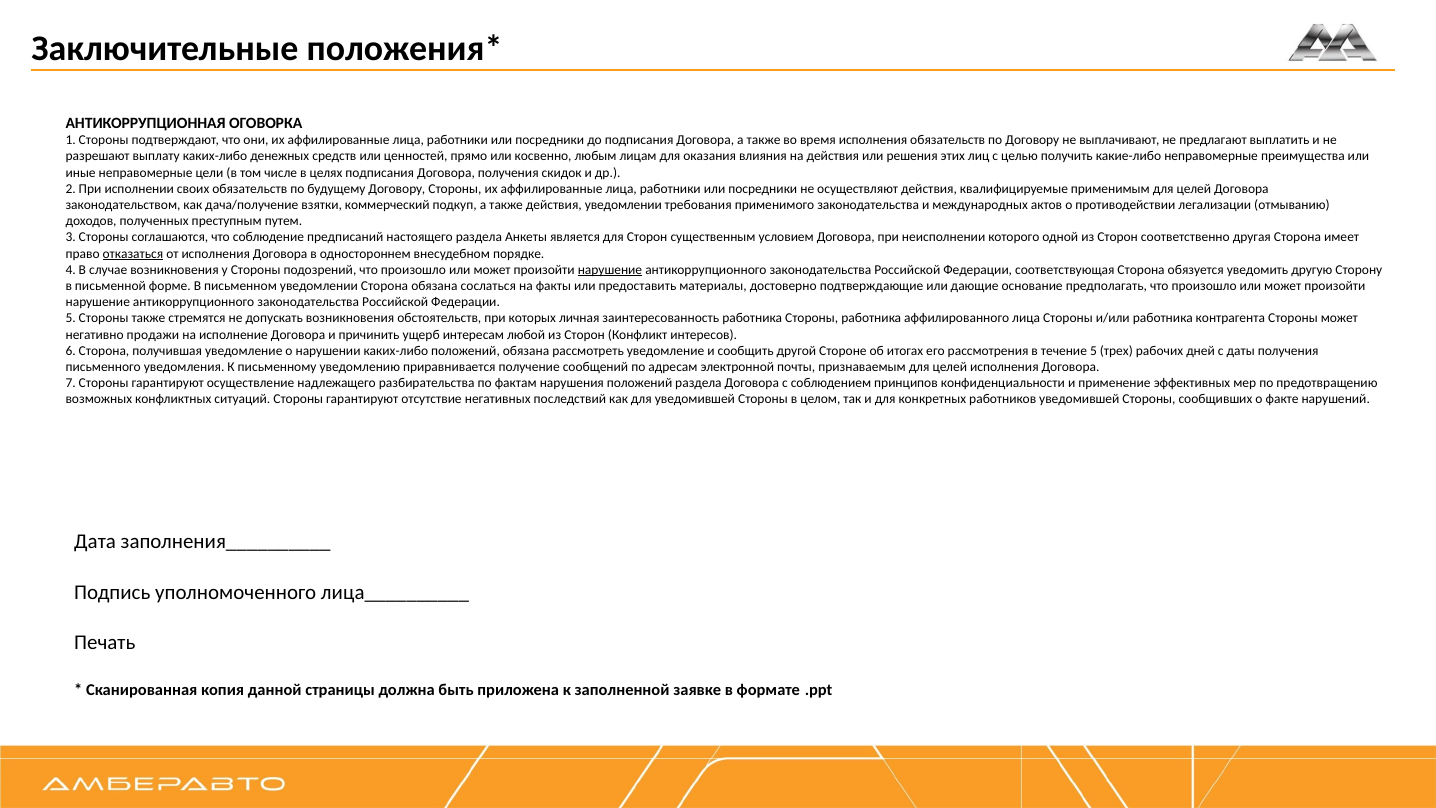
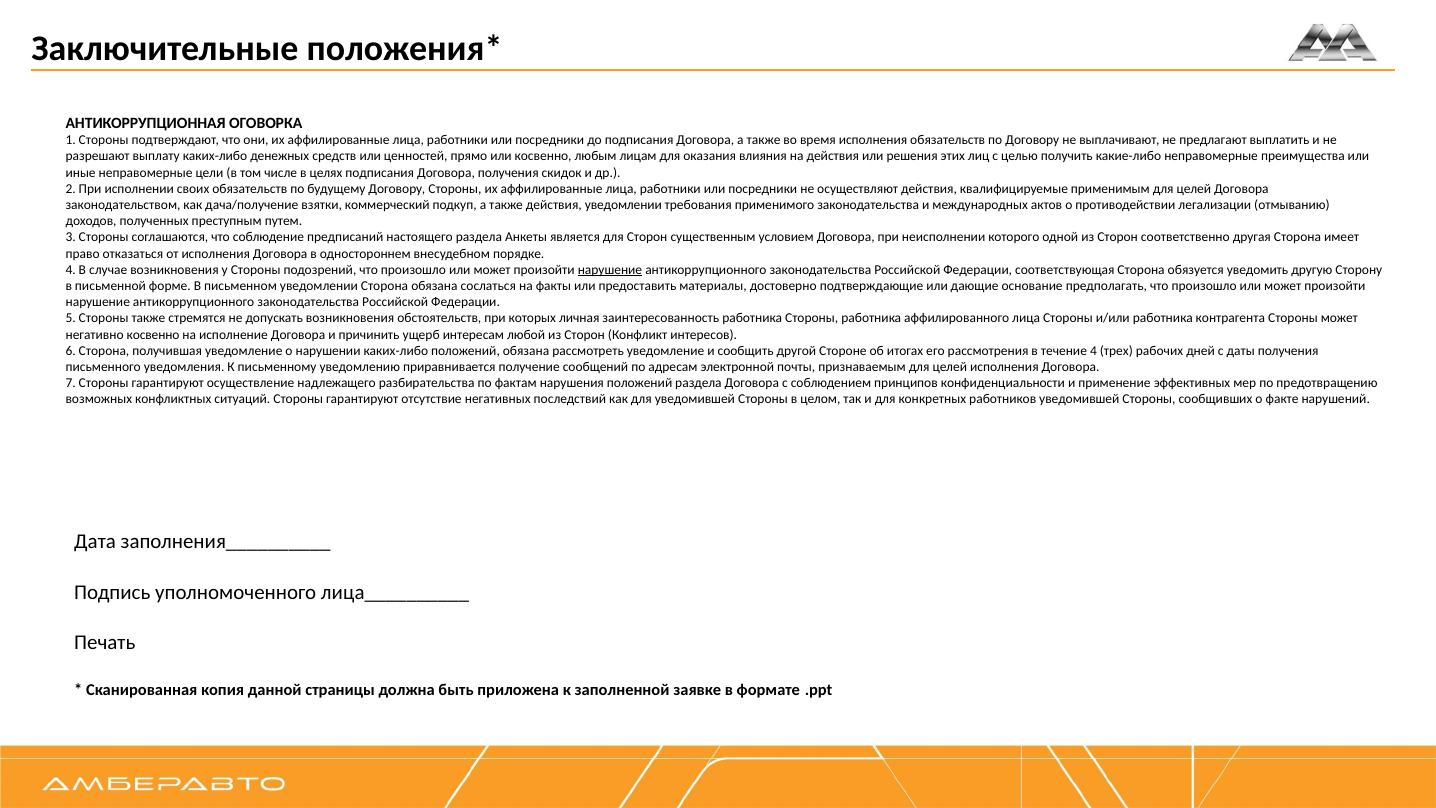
отказаться underline: present -> none (133, 254)
негативно продажи: продажи -> косвенно (153, 335)
течение 5: 5 -> 4 (1093, 351)
